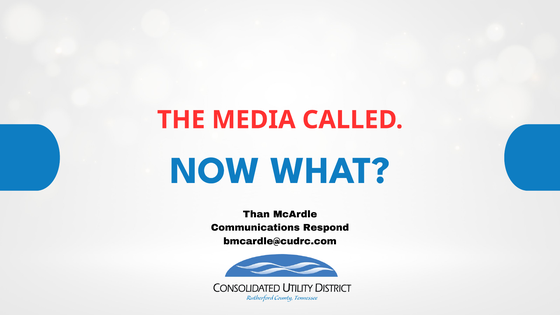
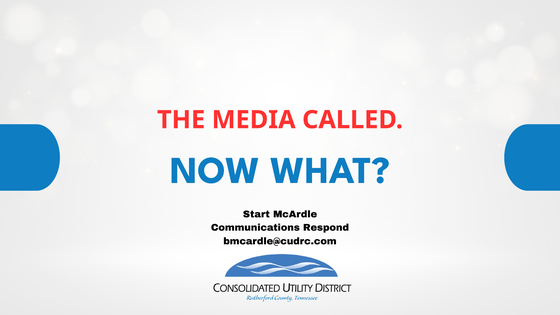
Than: Than -> Start (256, 214)
